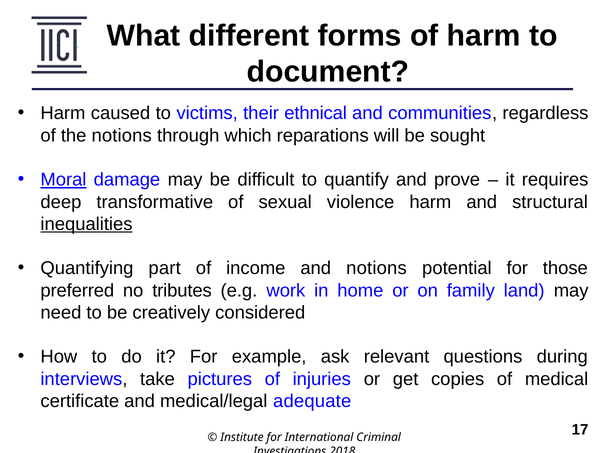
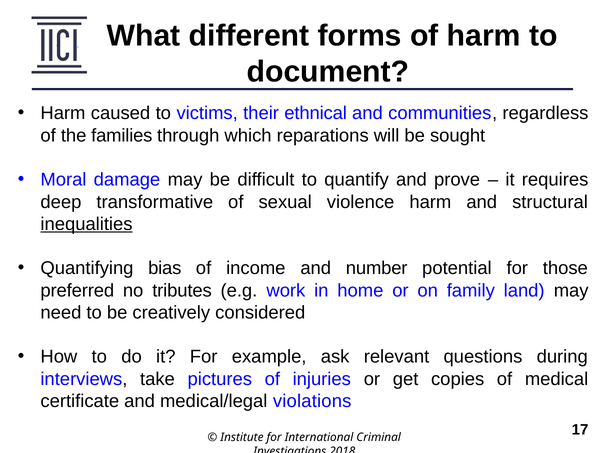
the notions: notions -> families (122, 136)
Moral underline: present -> none (63, 180)
part: part -> bias (165, 268)
and notions: notions -> number (377, 268)
adequate: adequate -> violations (312, 401)
